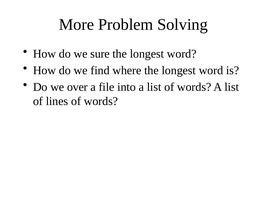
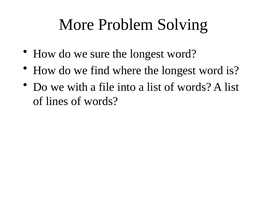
over: over -> with (77, 87)
